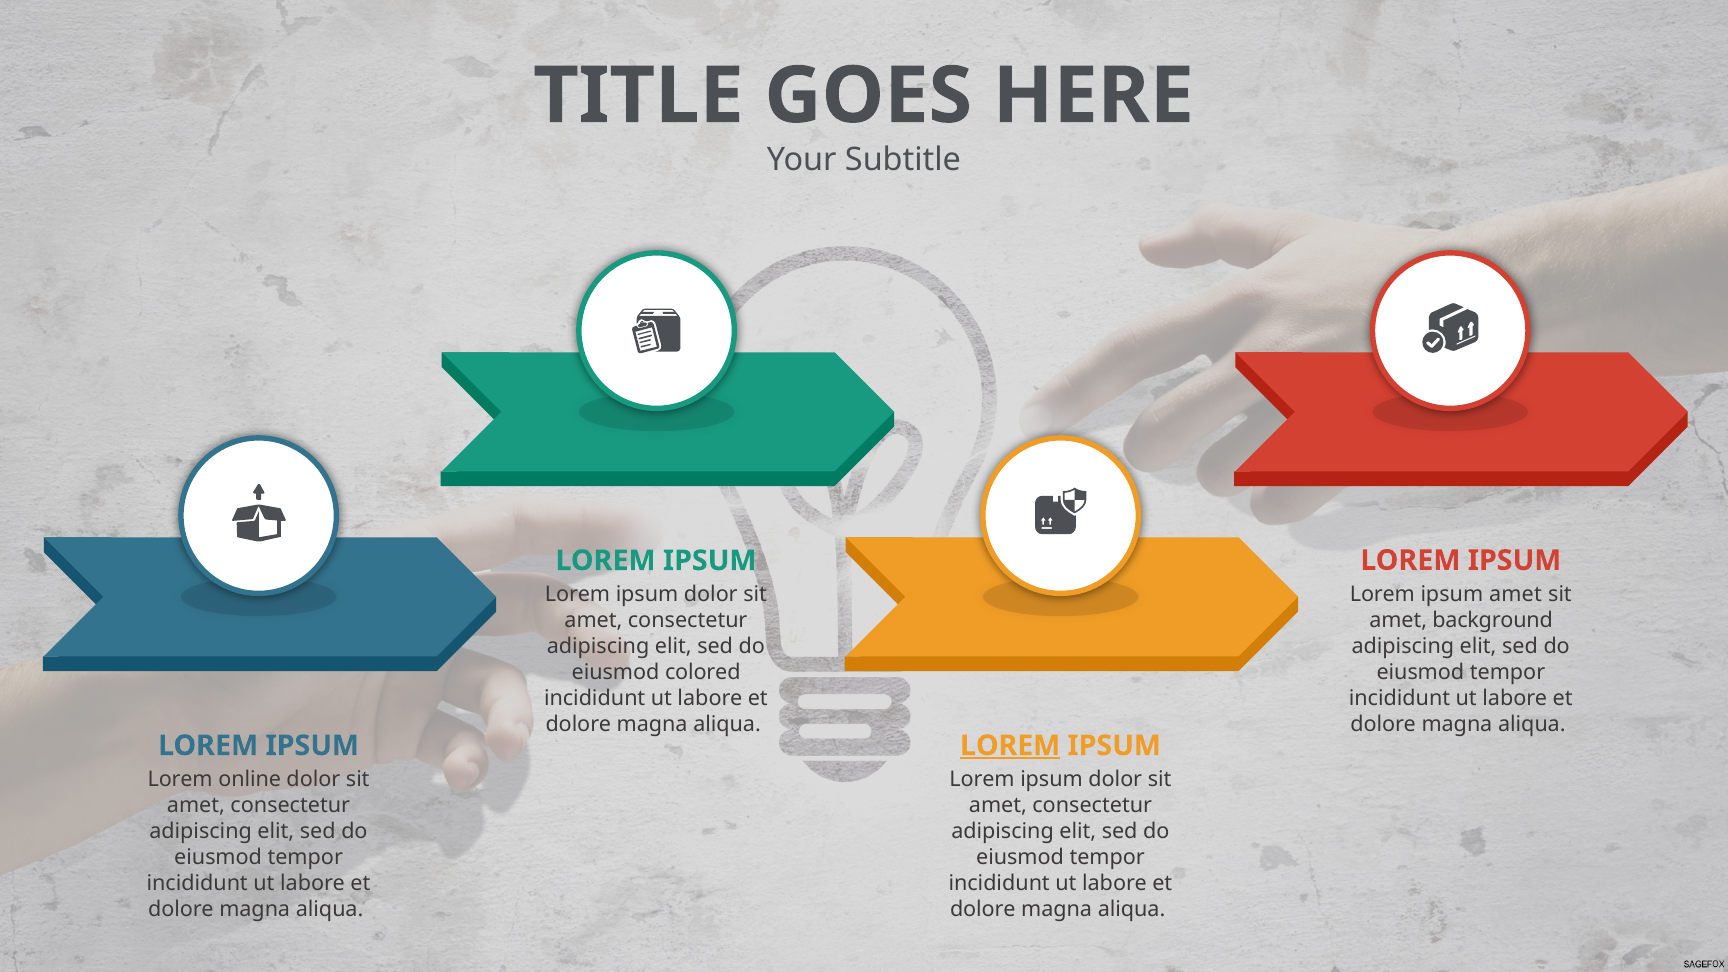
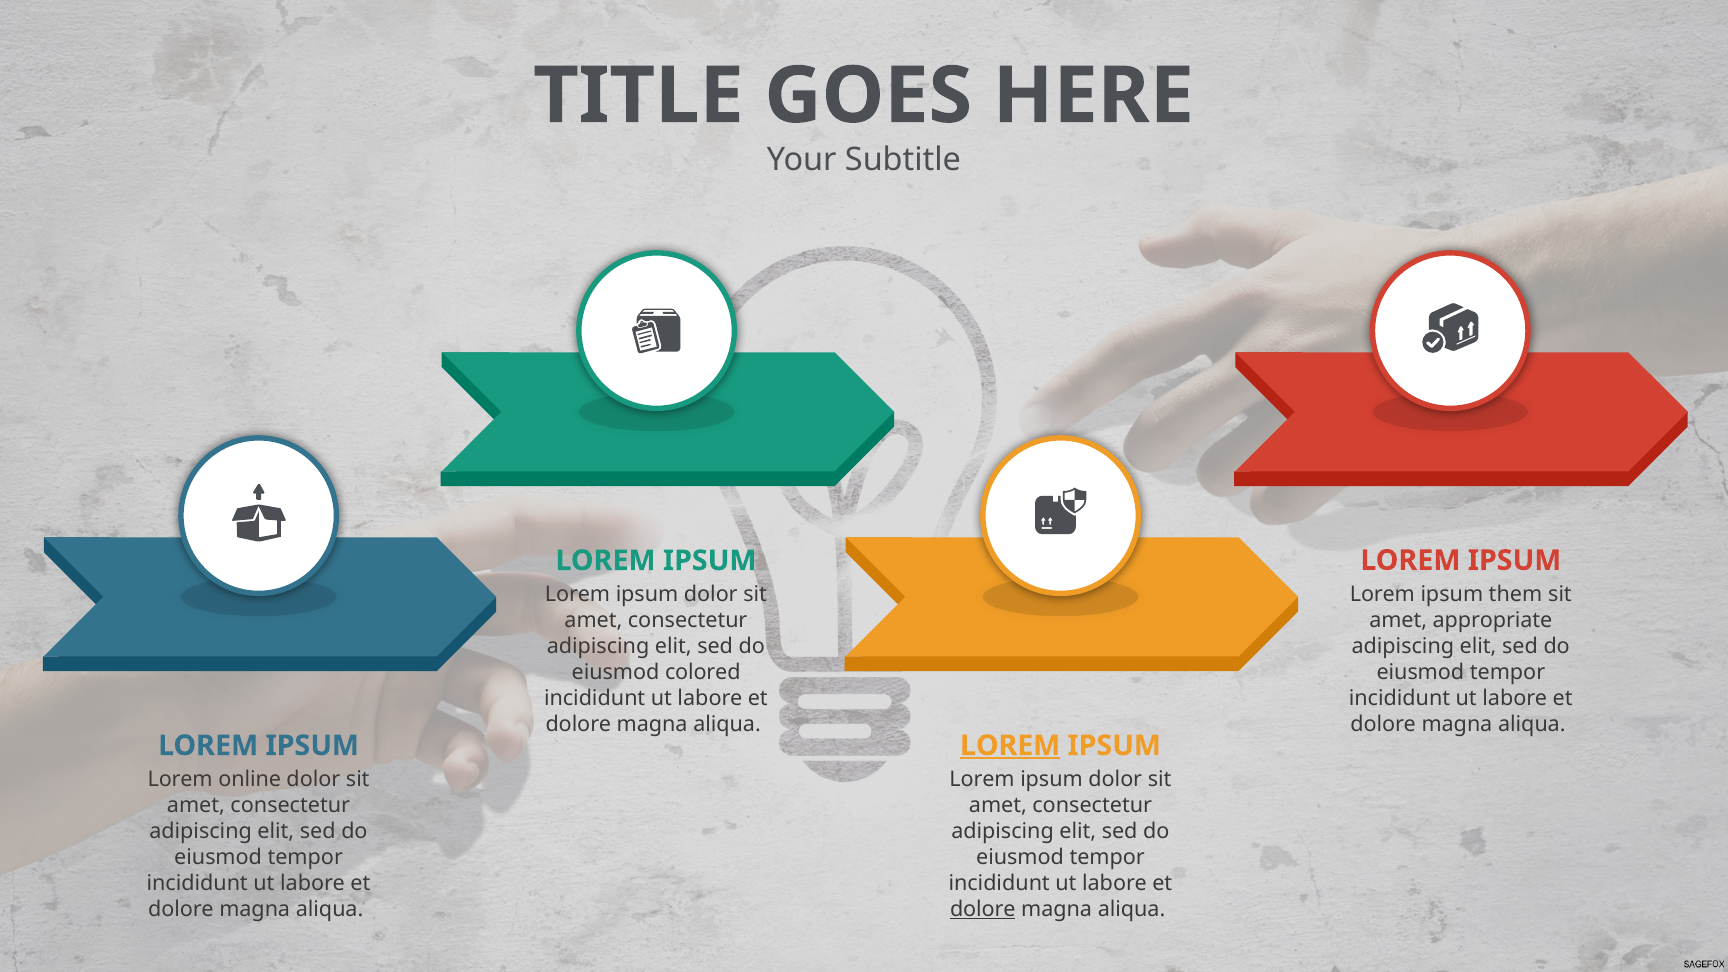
ipsum amet: amet -> them (1516, 594)
background: background -> appropriate (1493, 620)
dolore underline: none -> present (983, 909)
